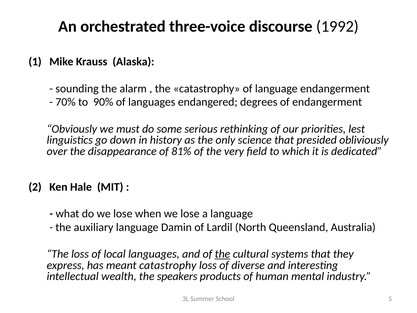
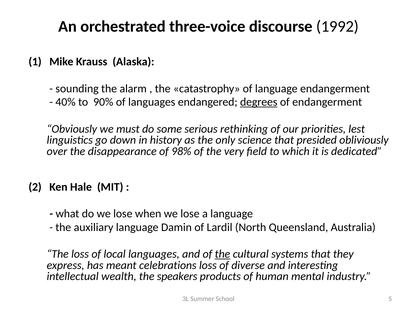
70%: 70% -> 40% (66, 102)
degrees underline: none -> present (259, 102)
81%: 81% -> 98% (181, 151)
meant catastrophy: catastrophy -> celebrations (168, 265)
